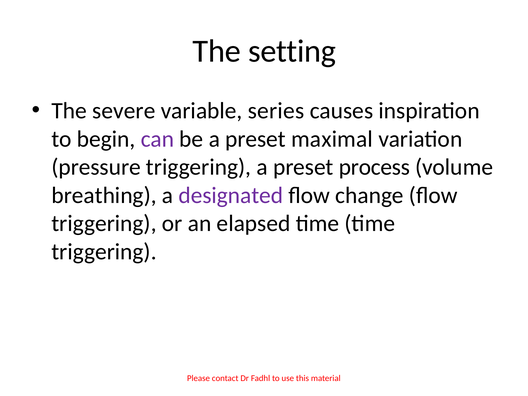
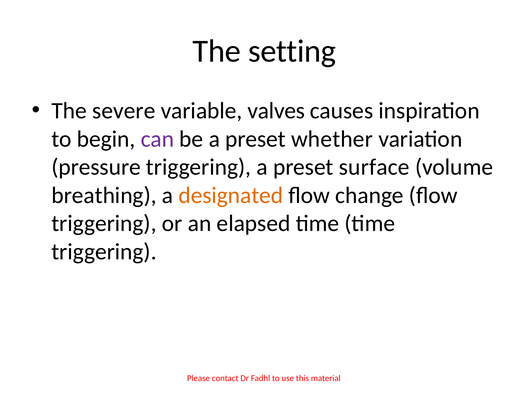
series: series -> valves (276, 111)
maximal: maximal -> whether (332, 139)
process: process -> surface (374, 167)
designated colour: purple -> orange (231, 195)
